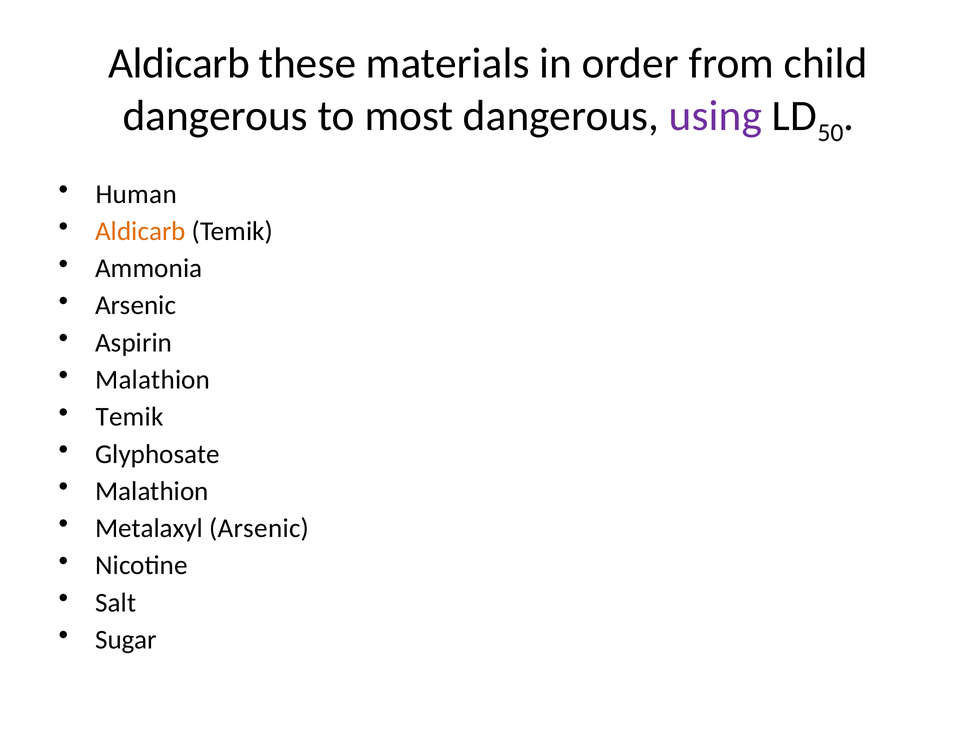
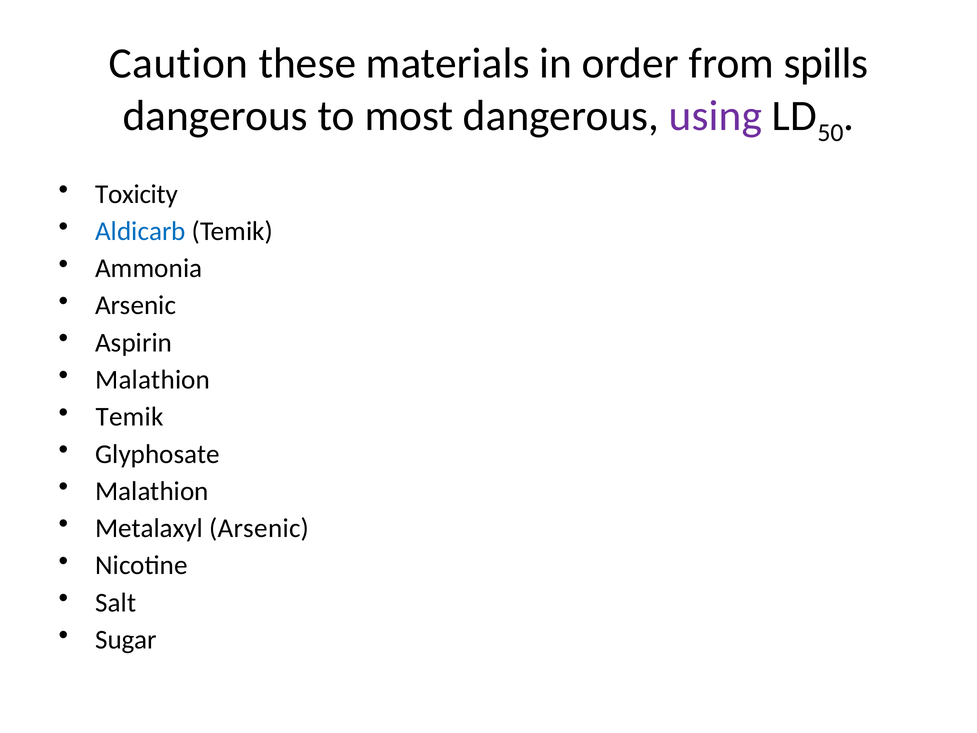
Aldicarb: Aldicarb -> Caution (179, 64)
child: child -> spills (826, 64)
Human: Human -> Toxicity (137, 194)
Aldicarb colour: orange -> blue (140, 231)
